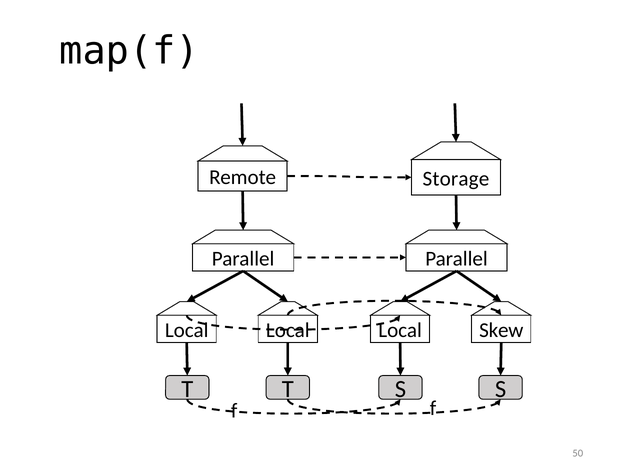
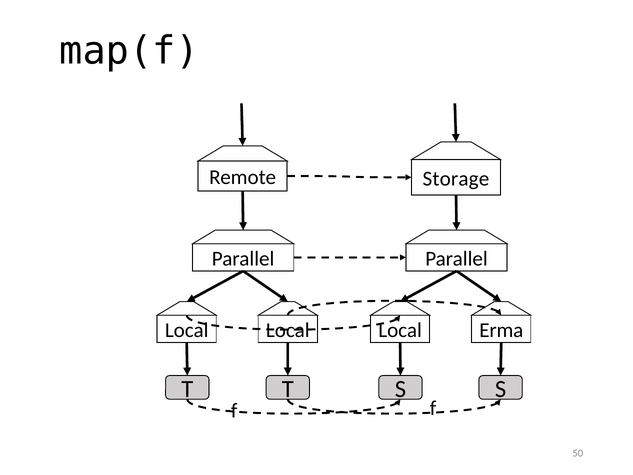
Skew: Skew -> Erma (501, 330)
